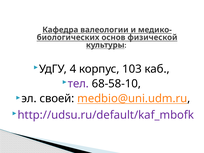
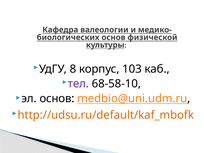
4: 4 -> 8 (73, 69)
своей: своей -> основ (57, 98)
http://udsu.ru/default/kaf_mbofk colour: purple -> orange (106, 115)
